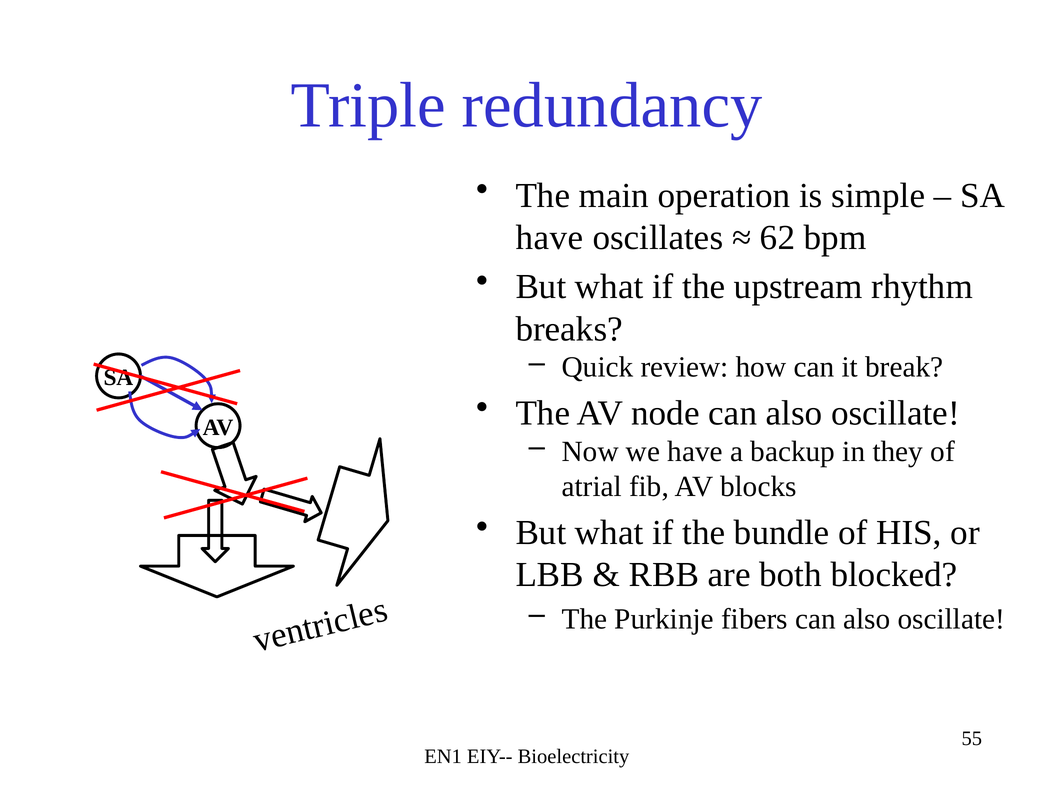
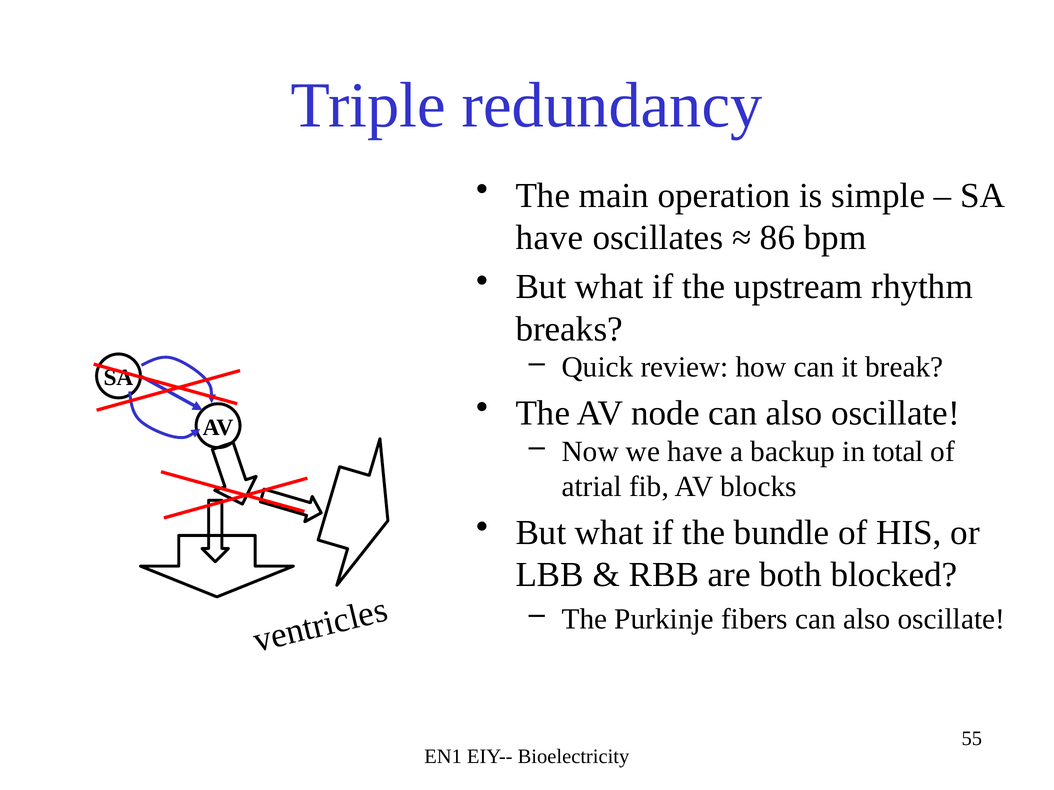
62: 62 -> 86 (778, 238)
they: they -> total (898, 452)
